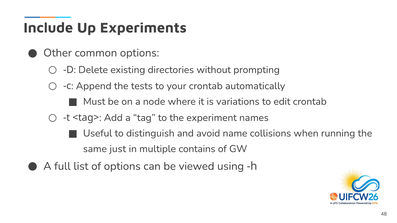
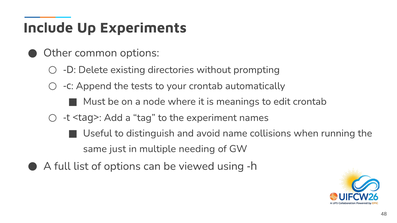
variations: variations -> meanings (238, 102)
contains: contains -> needing (197, 149)
